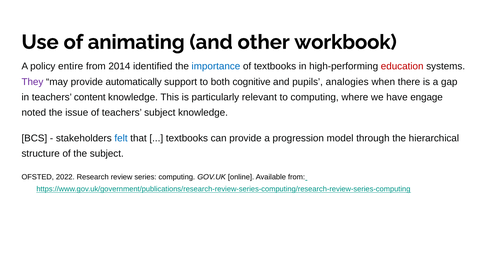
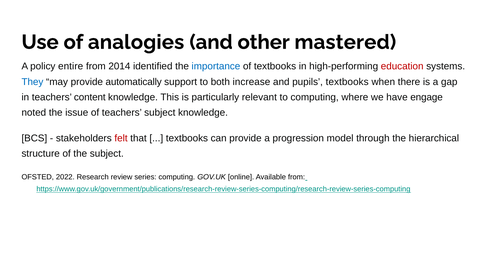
animating: animating -> analogies (136, 42)
workbook: workbook -> mastered (345, 42)
They colour: purple -> blue (32, 82)
cognitive: cognitive -> increase (251, 82)
pupils analogies: analogies -> textbooks (347, 82)
felt colour: blue -> red (121, 138)
